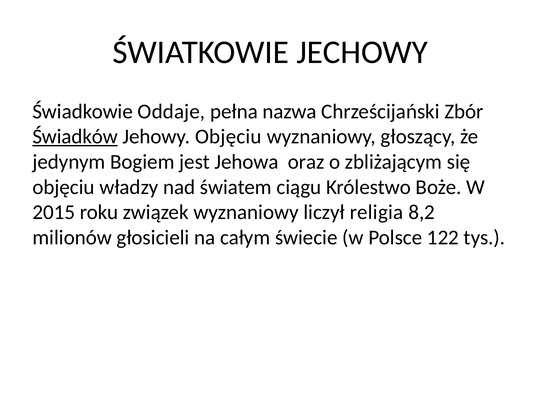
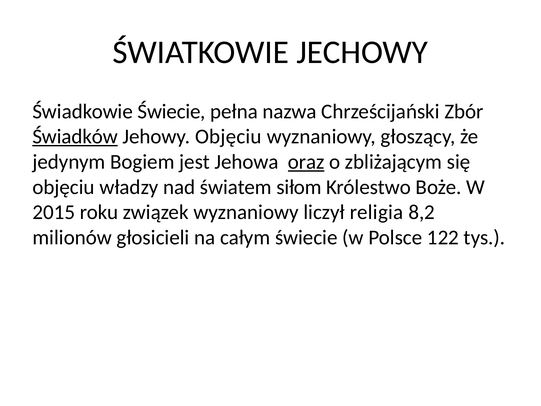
Świadkowie Oddaje: Oddaje -> Świecie (172, 111)
oraz underline: none -> present (306, 162)
ciągu: ciągu -> siłom (299, 187)
